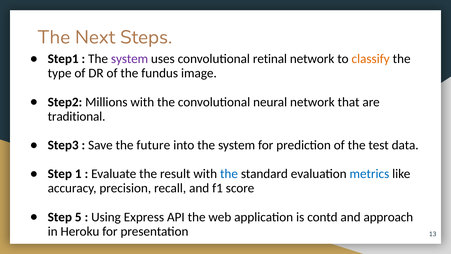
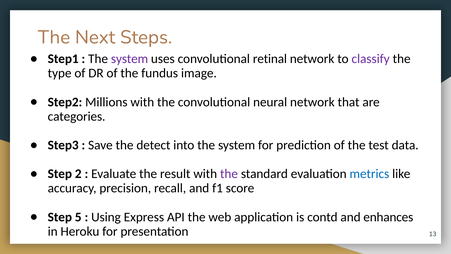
classify colour: orange -> purple (371, 59)
traditional: traditional -> categories (77, 116)
future: future -> detect (153, 145)
1: 1 -> 2 (78, 174)
the colour: blue -> purple (229, 174)
approach: approach -> enhances (388, 217)
